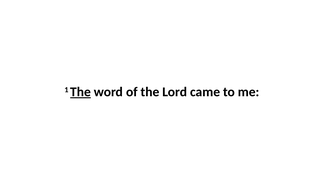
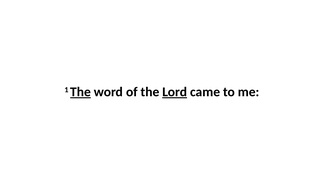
Lord underline: none -> present (175, 92)
